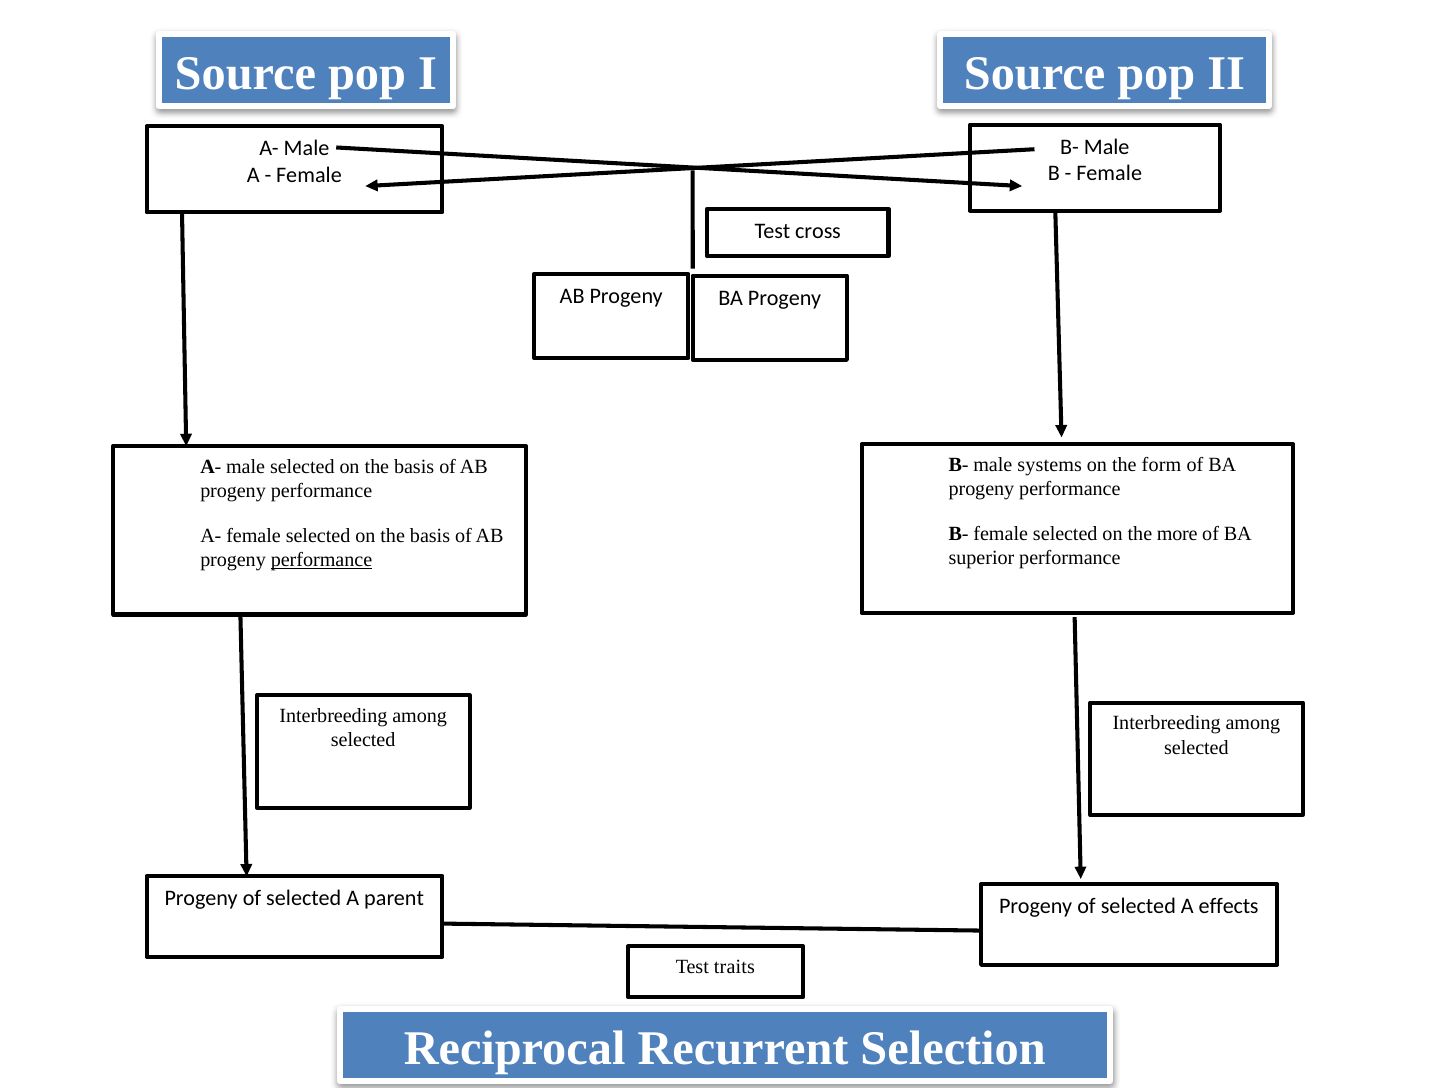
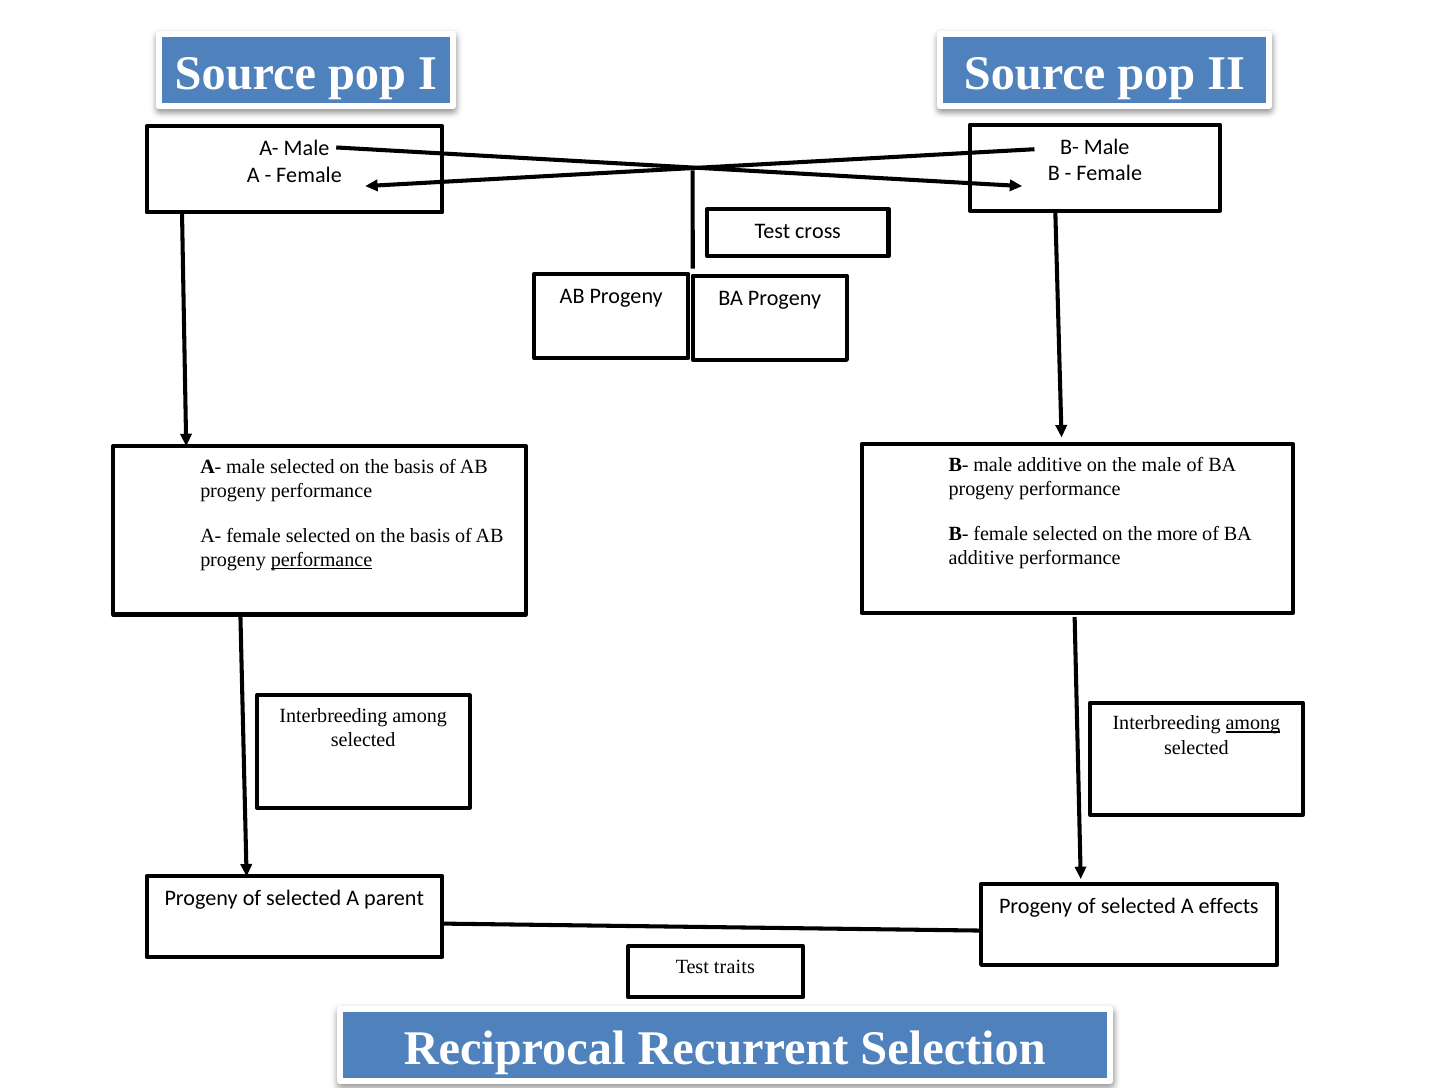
male systems: systems -> additive (1050, 465)
the form: form -> male (1162, 465)
superior: superior -> additive (981, 558)
among underline: none -> present (1253, 723)
